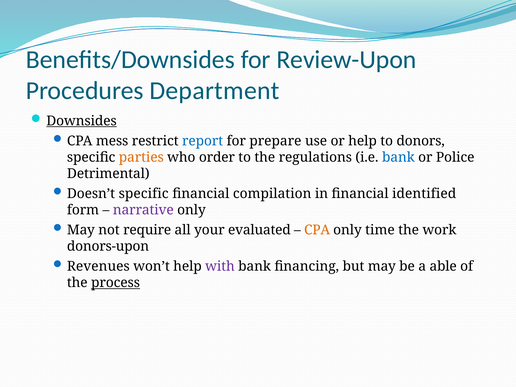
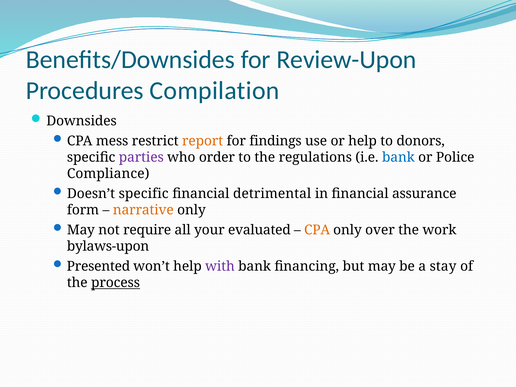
Department: Department -> Compilation (214, 91)
Downsides underline: present -> none (82, 121)
report colour: blue -> orange (203, 141)
prepare: prepare -> findings (275, 141)
parties colour: orange -> purple (141, 157)
Detrimental: Detrimental -> Compliance (108, 174)
compilation: compilation -> detrimental (272, 194)
identified: identified -> assurance (424, 194)
narrative colour: purple -> orange (143, 210)
time: time -> over (380, 230)
donors-upon: donors-upon -> bylaws-upon (108, 246)
Revenues: Revenues -> Presented (98, 266)
able: able -> stay (443, 266)
